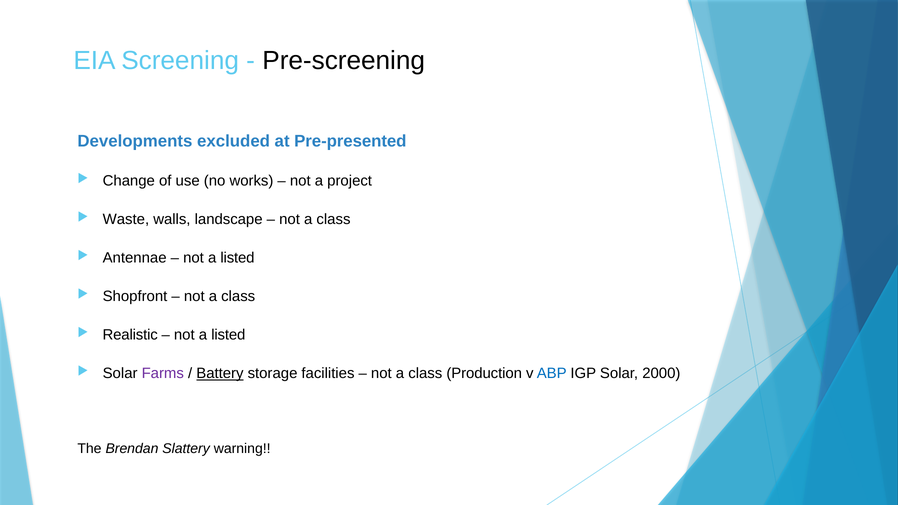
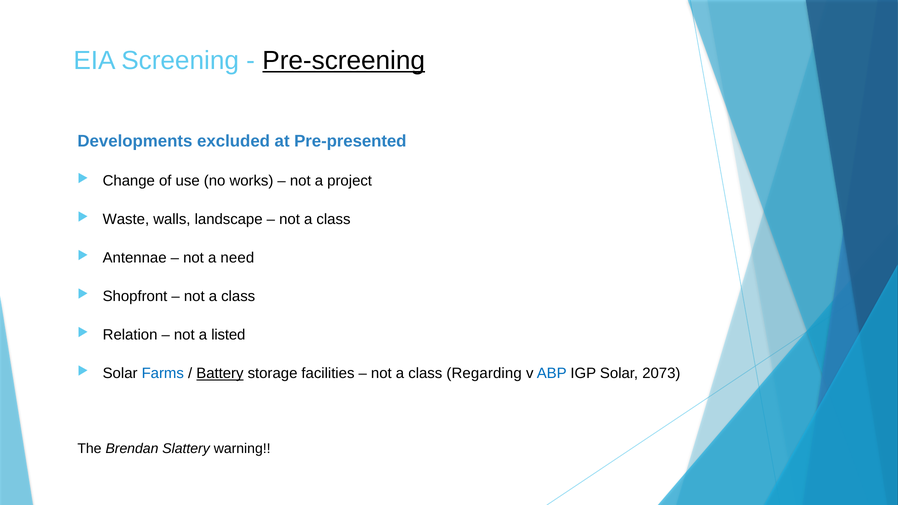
Pre-screening underline: none -> present (344, 61)
listed: listed -> need (237, 258)
Realistic: Realistic -> Relation (130, 335)
Farms colour: purple -> blue (163, 373)
Production: Production -> Regarding (484, 373)
2000: 2000 -> 2073 (661, 373)
